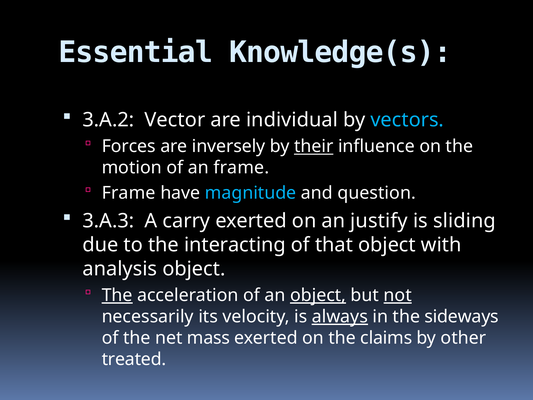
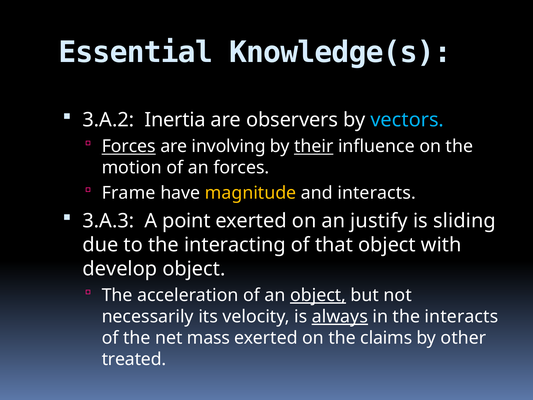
Vector: Vector -> Inertia (175, 120)
individual: individual -> observers (292, 120)
Forces underline: none -> present (129, 146)
inversely: inversely -> involving (229, 146)
an frame: frame -> forces (241, 168)
magnitude colour: light blue -> yellow (251, 193)
and question: question -> interacts (377, 193)
carry: carry -> point (186, 221)
analysis: analysis -> develop (120, 269)
The underline: present -> none (117, 295)
not underline: present -> none (398, 295)
the sideways: sideways -> interacts (461, 316)
